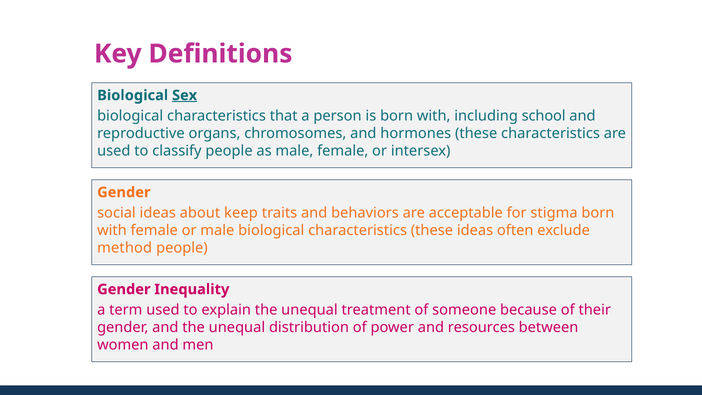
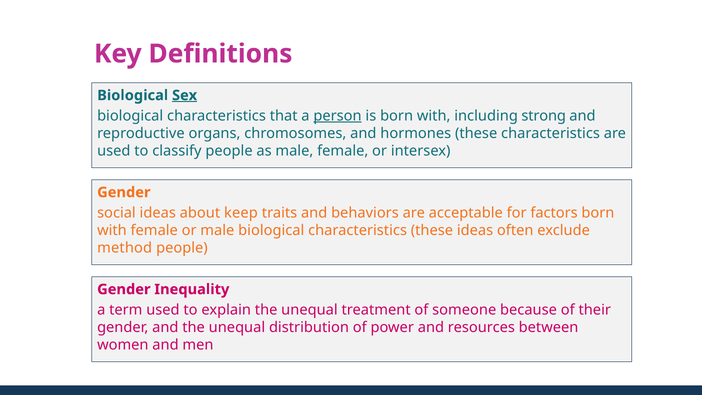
person underline: none -> present (338, 116)
school: school -> strong (544, 116)
stigma: stigma -> factors (554, 213)
